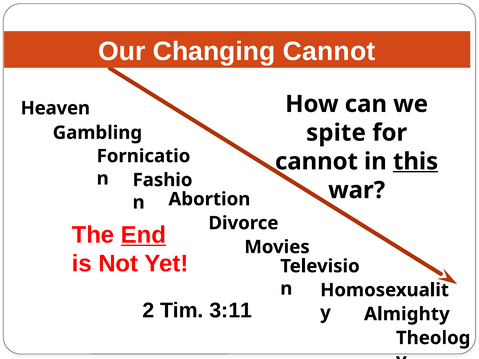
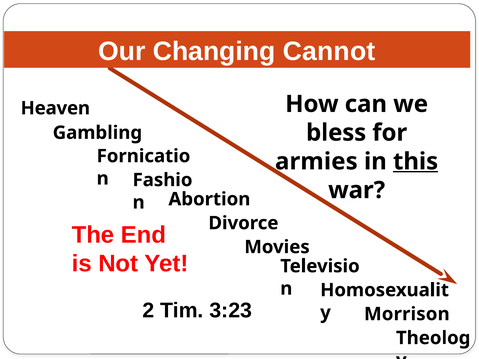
spite: spite -> bless (336, 133)
cannot: cannot -> armies (316, 162)
End underline: present -> none (144, 235)
3:11: 3:11 -> 3:23 (231, 311)
Almighty: Almighty -> Morrison (407, 314)
